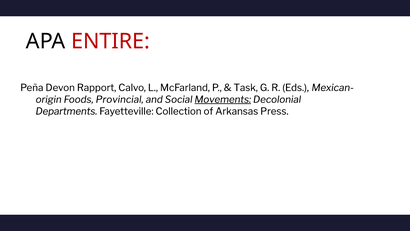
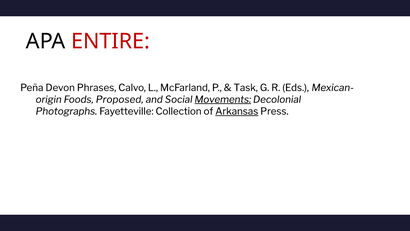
Rapport: Rapport -> Phrases (97, 88)
Provincial: Provincial -> Proposed (120, 99)
Departments: Departments -> Photographs (66, 111)
Arkansas underline: none -> present (237, 111)
